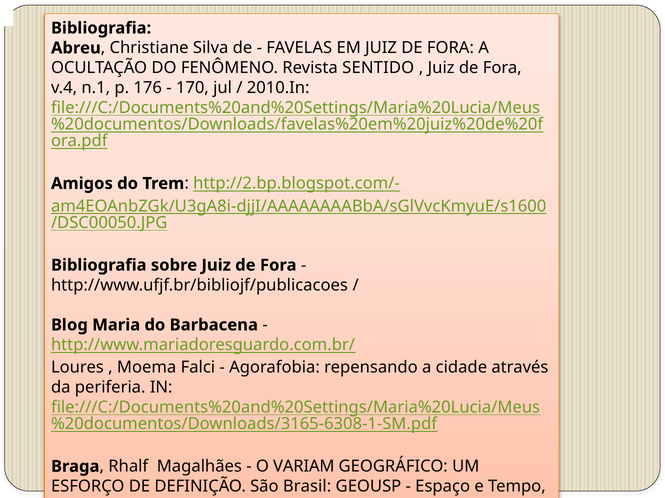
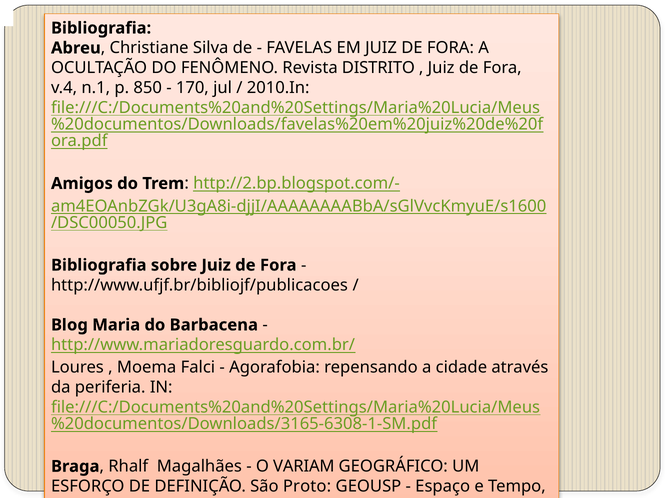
SENTIDO: SENTIDO -> DISTRITO (378, 68)
176: 176 -> 850 (148, 88)
Brasil: Brasil -> Proto (307, 487)
